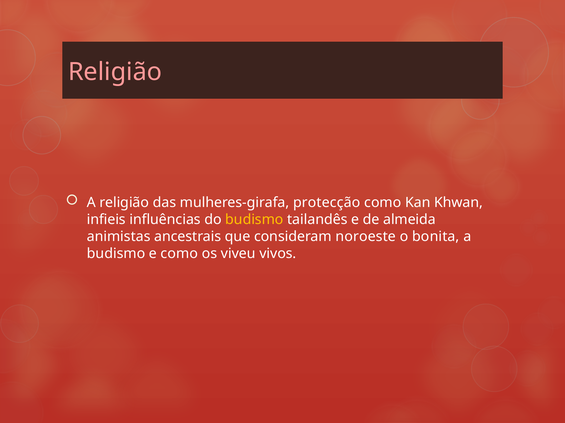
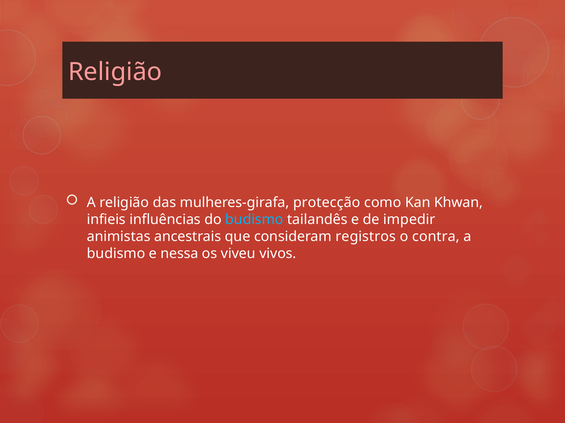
budismo colour: yellow -> light blue (254, 220)
almeida: almeida -> impedir (409, 220)
noroeste: noroeste -> registros (366, 237)
bonita: bonita -> contra (436, 237)
e como: como -> nessa (179, 254)
